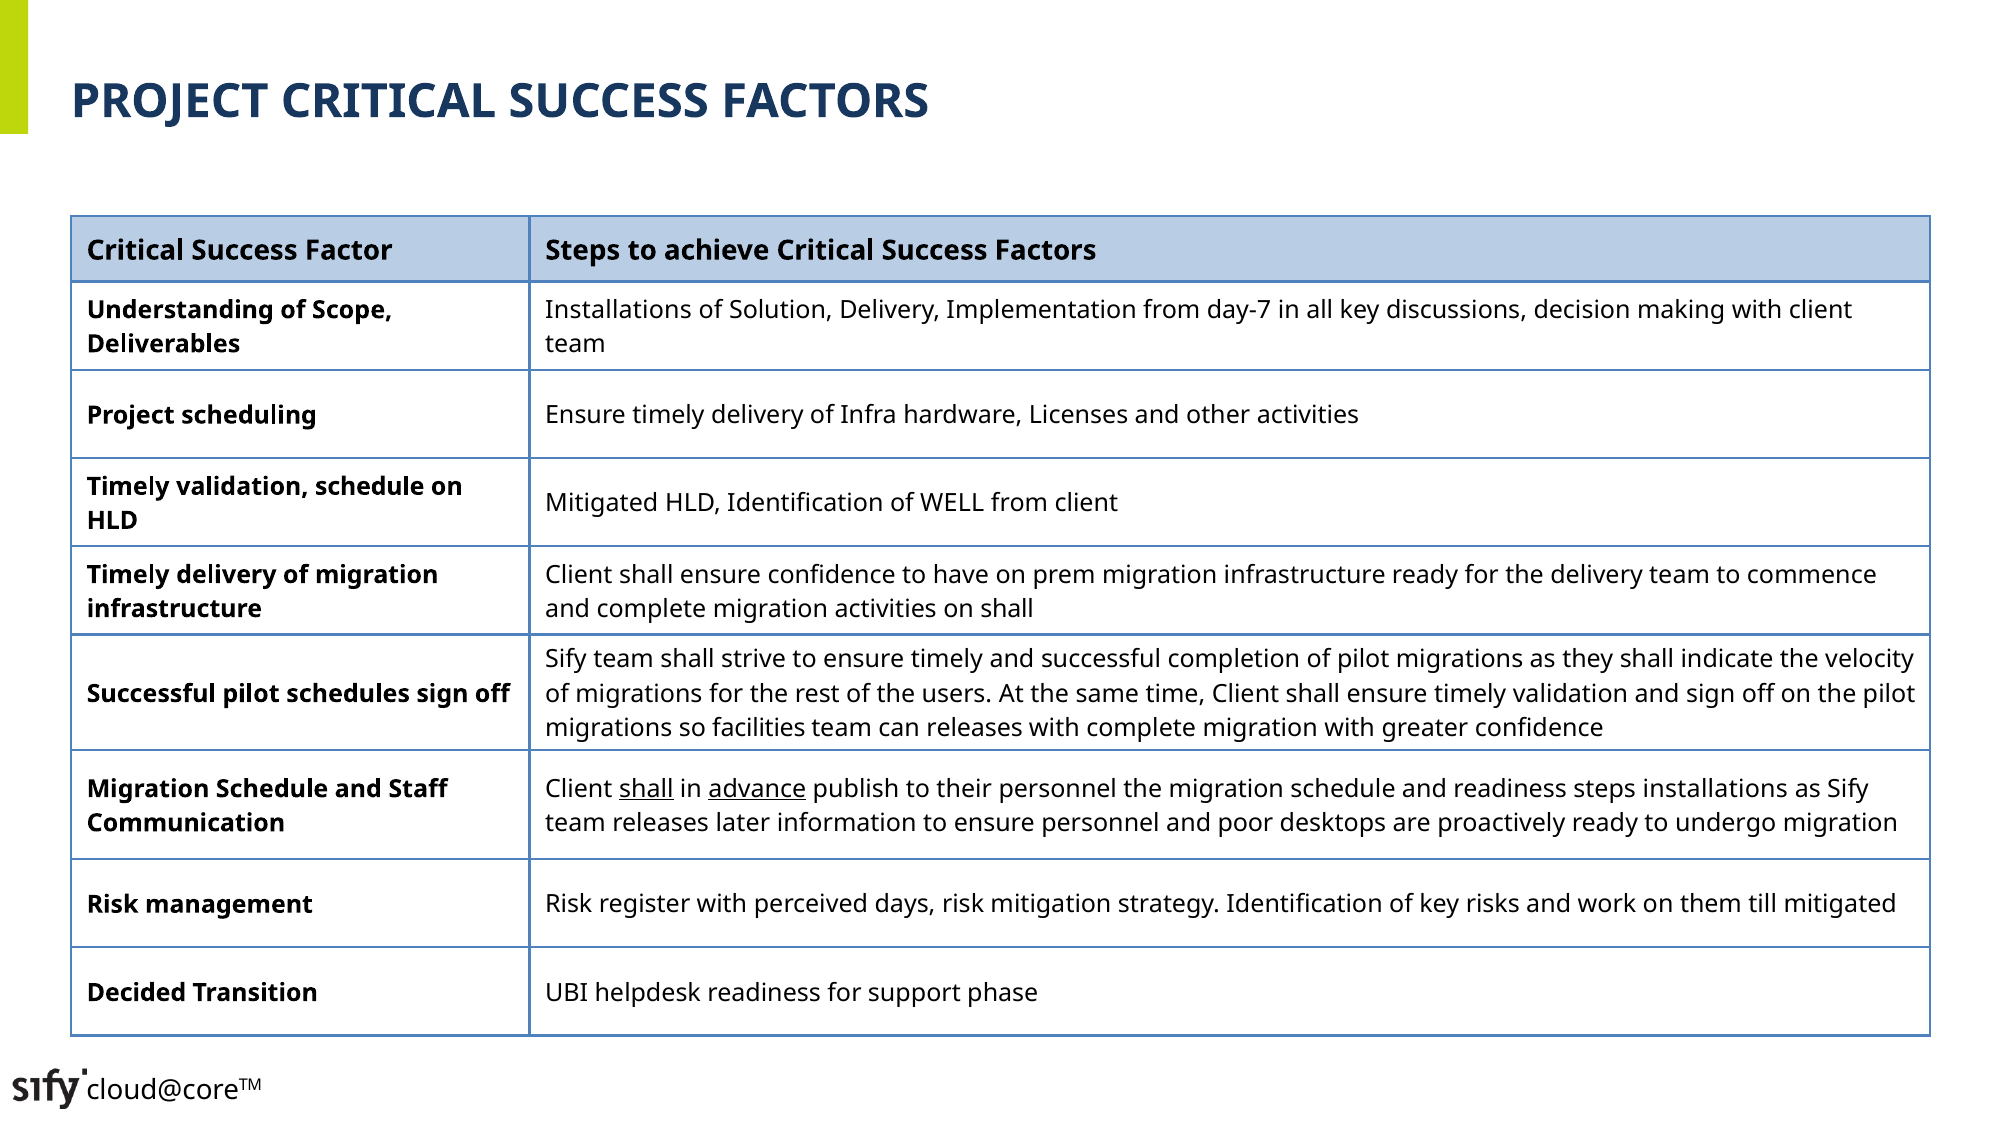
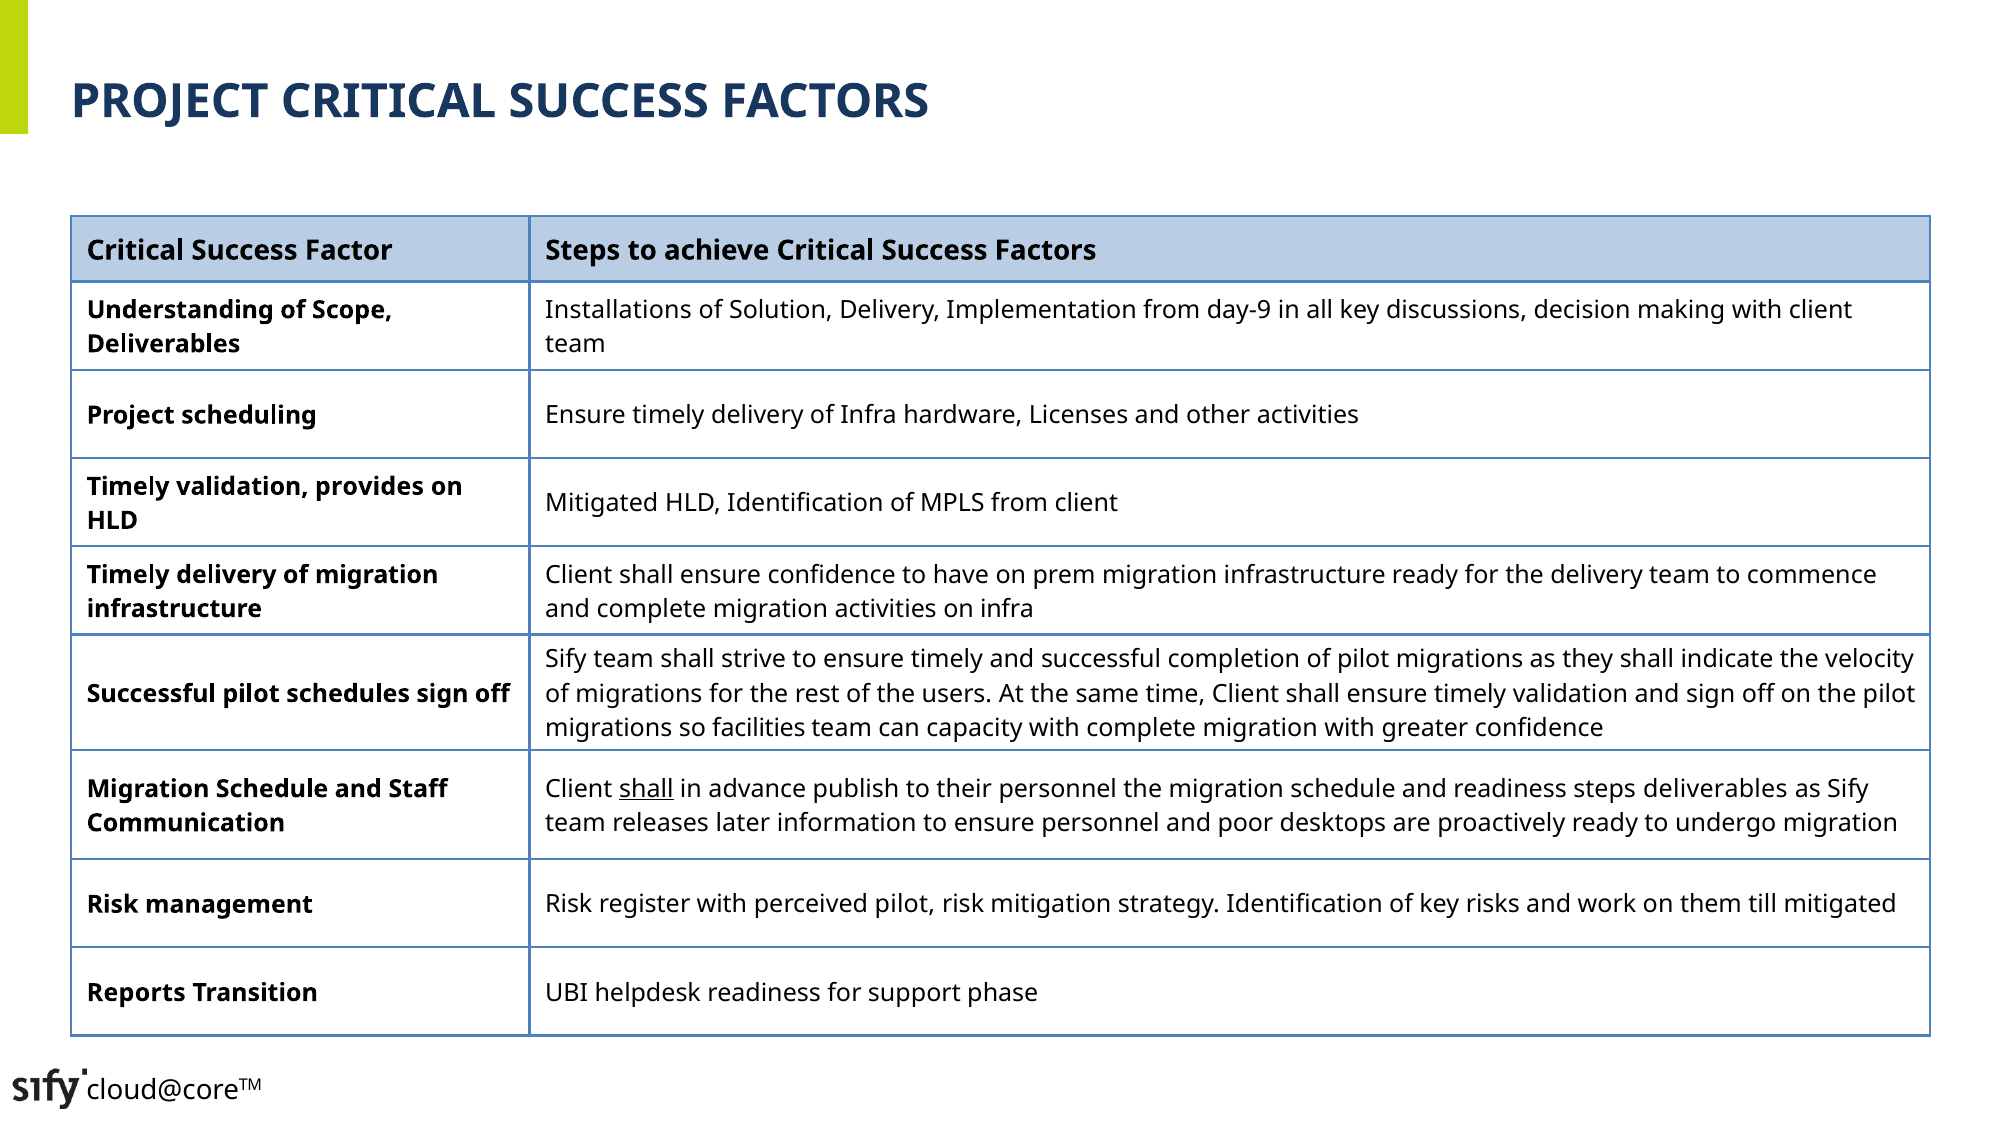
day-7: day-7 -> day-9 (1239, 310)
validation schedule: schedule -> provides (369, 486)
WELL: WELL -> MPLS (952, 503)
on shall: shall -> infra (1007, 609)
can releases: releases -> capacity (975, 728)
advance underline: present -> none (757, 789)
steps installations: installations -> deliverables (1715, 789)
perceived days: days -> pilot (905, 904)
Decided: Decided -> Reports (136, 992)
